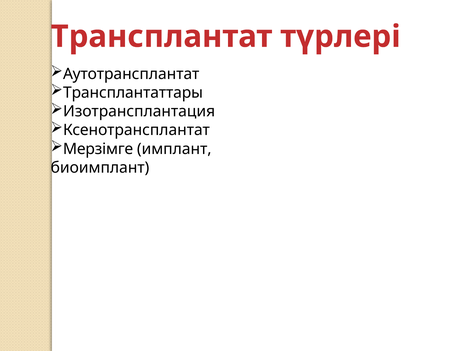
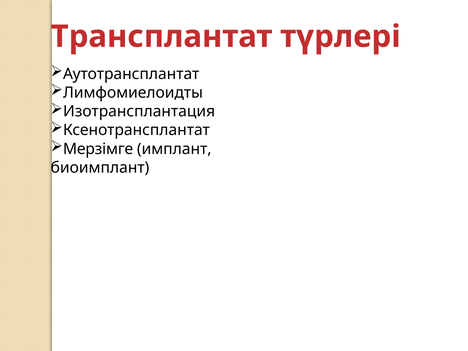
Трансплантаттары: Трансплантаттары -> Лимфомиелоидты (133, 93)
